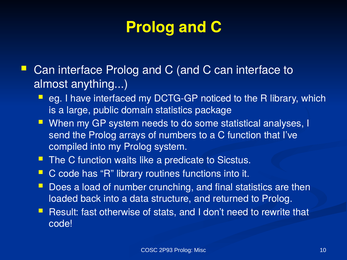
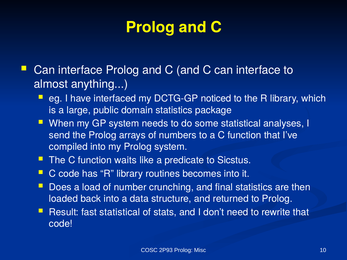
functions: functions -> becomes (202, 174)
fast otherwise: otherwise -> statistical (120, 212)
